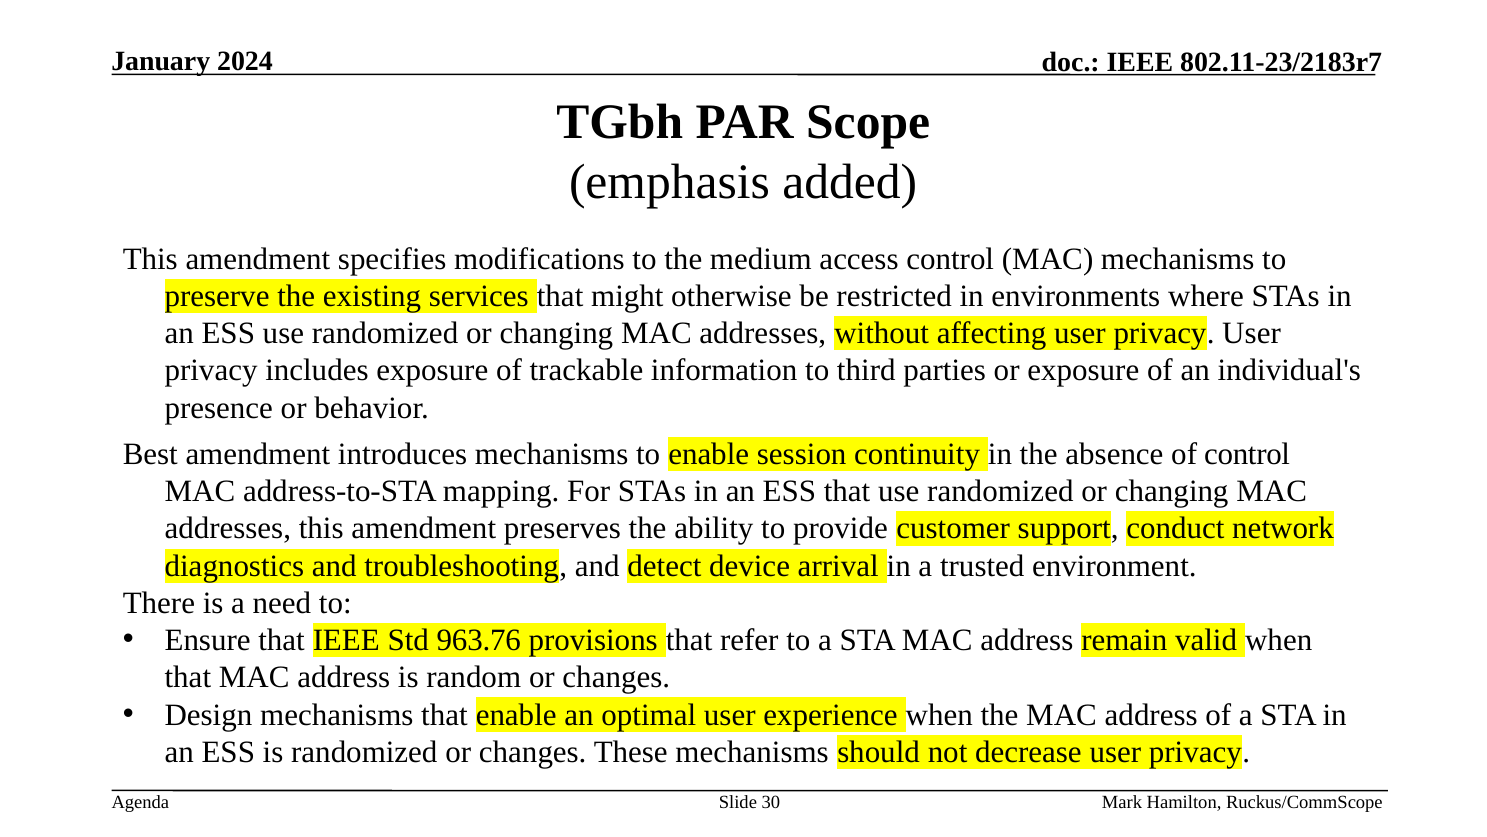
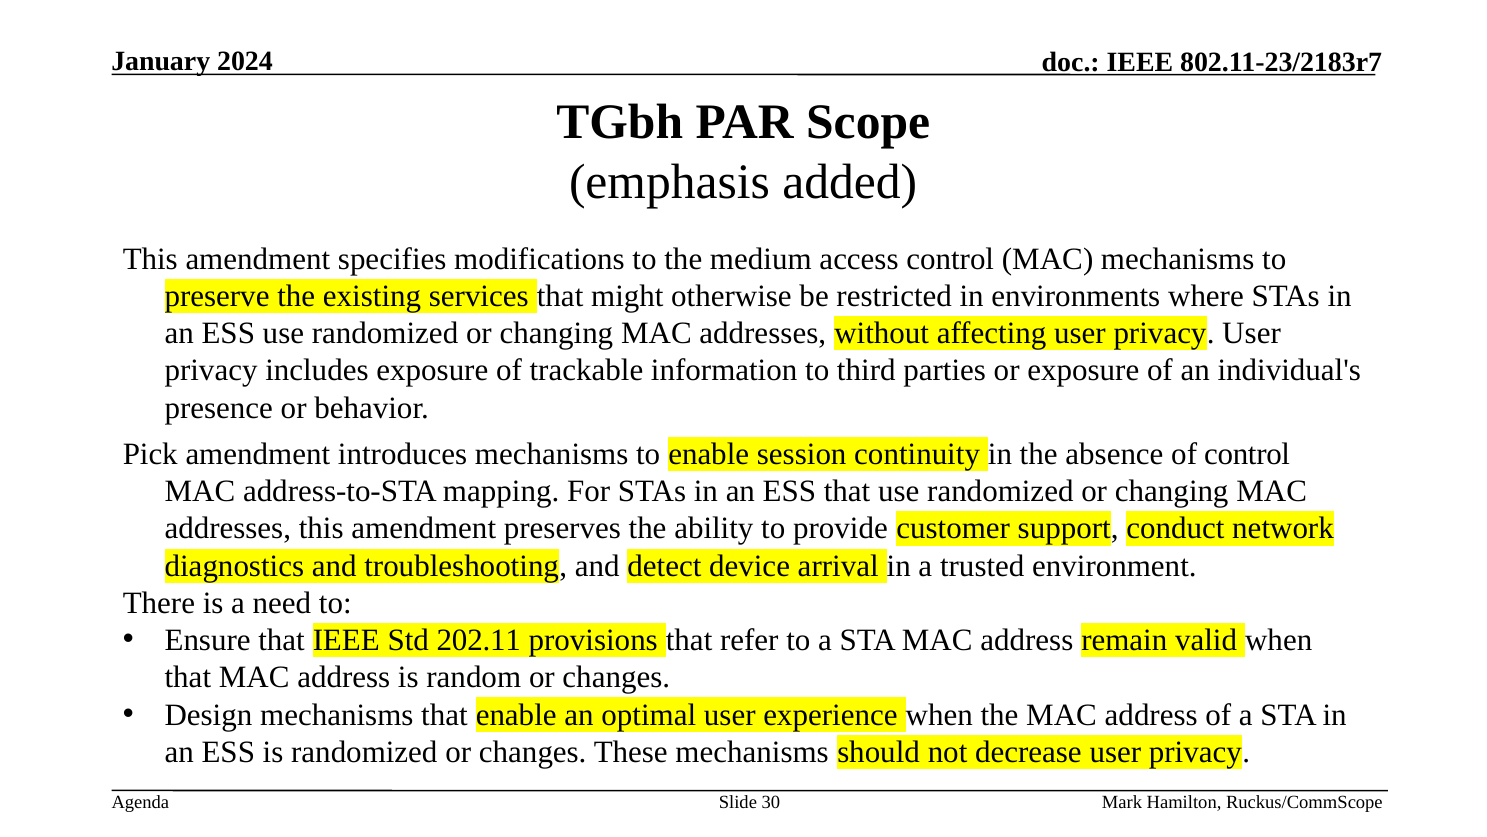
Best: Best -> Pick (150, 454)
963.76: 963.76 -> 202.11 (479, 640)
